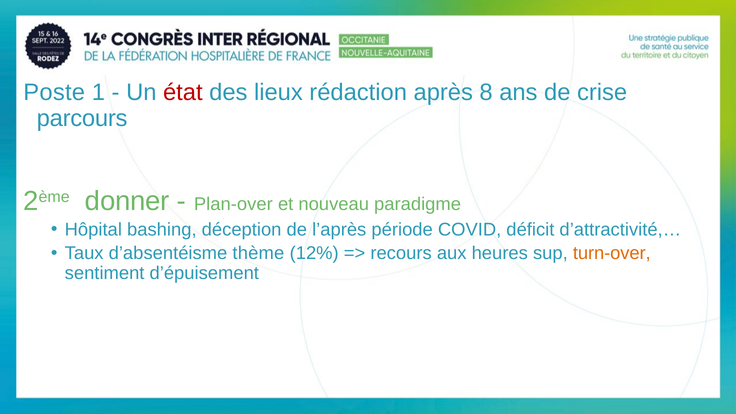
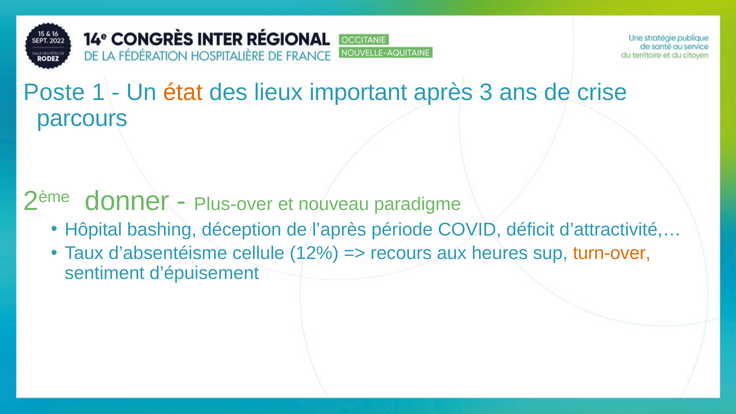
état colour: red -> orange (183, 92)
rédaction: rédaction -> important (358, 92)
8: 8 -> 3 (486, 92)
Plan-over: Plan-over -> Plus-over (233, 204)
thème: thème -> cellule (259, 253)
